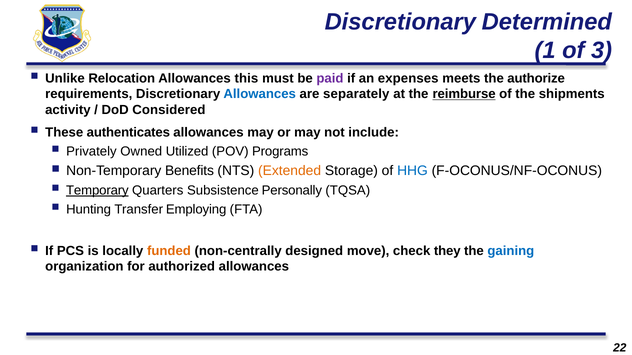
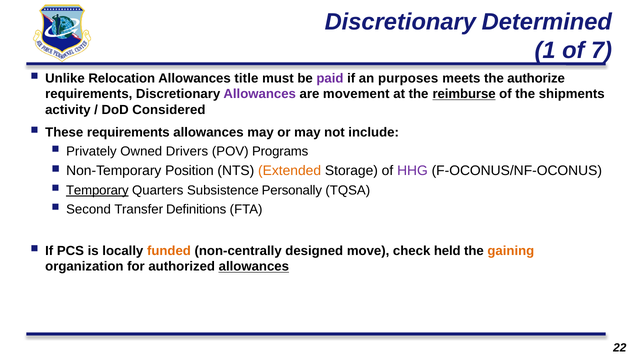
3: 3 -> 7 (602, 50)
this: this -> title (246, 78)
expenses: expenses -> purposes (408, 78)
Allowances colour: blue -> purple (260, 94)
separately: separately -> movement (356, 94)
These authenticates: authenticates -> requirements (128, 132)
Utilized: Utilized -> Drivers (187, 151)
Benefits: Benefits -> Position (189, 171)
HHG colour: blue -> purple (412, 171)
Hunting: Hunting -> Second (89, 210)
Employing: Employing -> Definitions (196, 210)
they: they -> held (447, 251)
gaining colour: blue -> orange (511, 251)
allowances underline: none -> present (254, 267)
